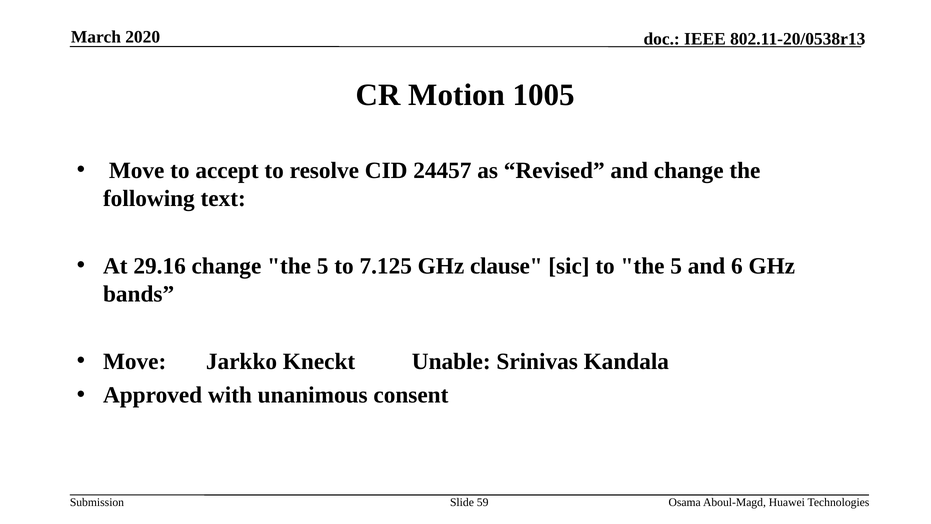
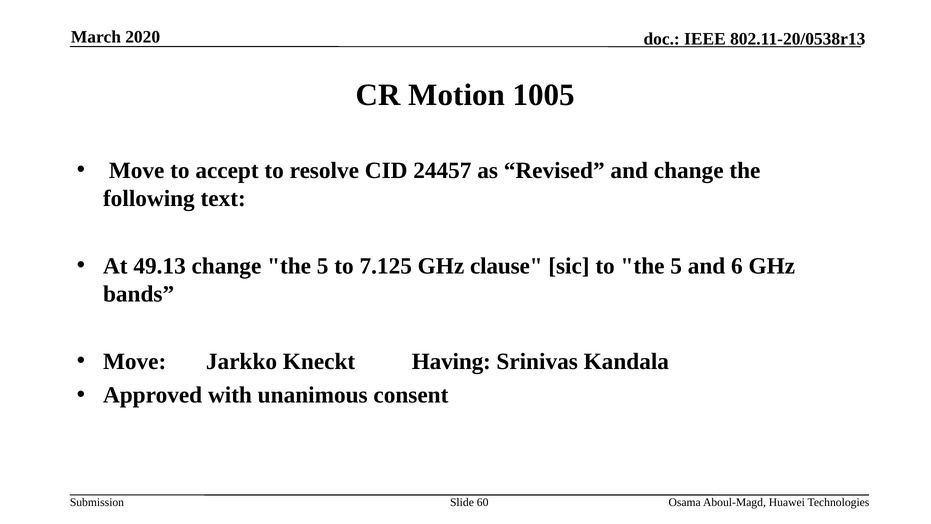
29.16: 29.16 -> 49.13 (160, 266)
Unable: Unable -> Having (451, 361)
59: 59 -> 60 (483, 502)
